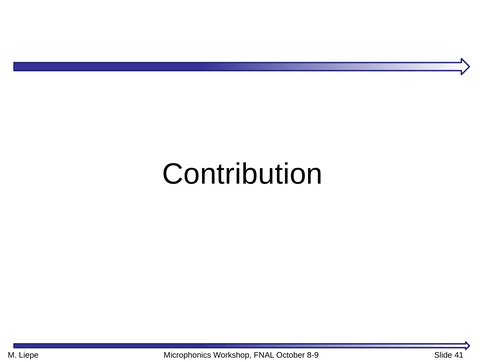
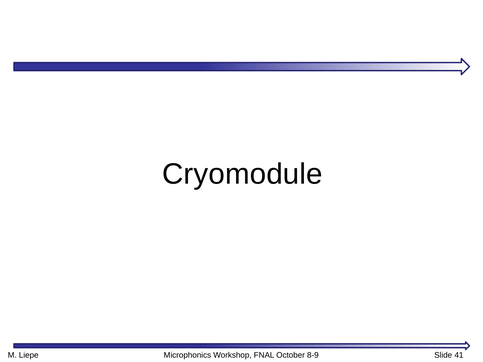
Contribution: Contribution -> Cryomodule (242, 174)
